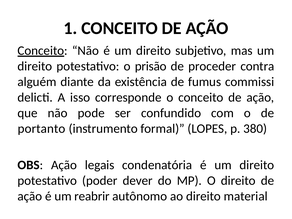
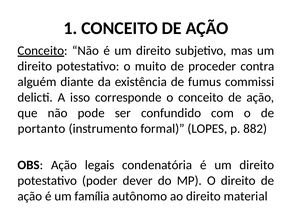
prisão: prisão -> muito (151, 66)
380: 380 -> 882 (255, 129)
reabrir: reabrir -> família (92, 196)
